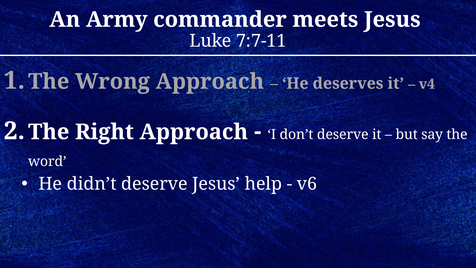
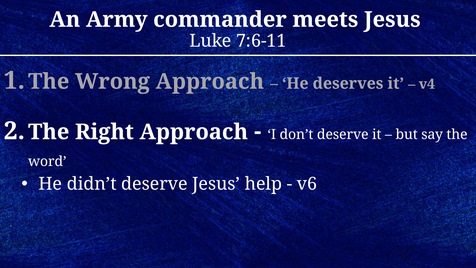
7:7-11: 7:7-11 -> 7:6-11 (261, 41)
